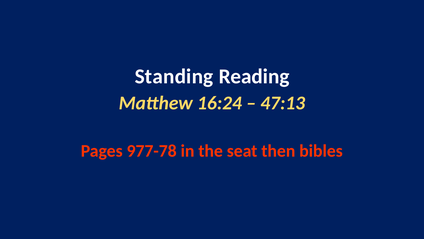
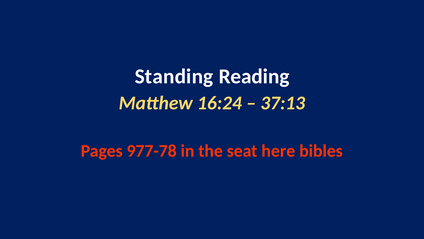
47:13: 47:13 -> 37:13 (283, 103)
then: then -> here (278, 151)
